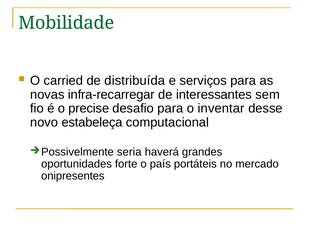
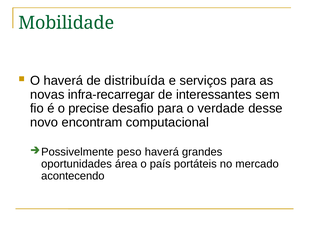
O carried: carried -> haverá (63, 81)
inventar: inventar -> verdade (221, 108)
estabeleça: estabeleça -> encontram (92, 122)
seria: seria -> peso (129, 152)
forte: forte -> área (126, 164)
onipresentes: onipresentes -> acontecendo (73, 176)
